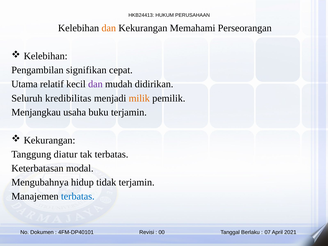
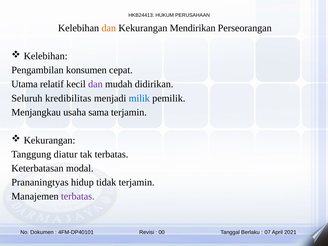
Memahami: Memahami -> Mendirikan (193, 28)
signifikan: signifikan -> konsumen (86, 70)
milik colour: orange -> blue (139, 98)
buku: buku -> sama (99, 112)
Mengubahnya: Mengubahnya -> Prananingtyas (40, 182)
terbatas colour: blue -> purple (78, 196)
